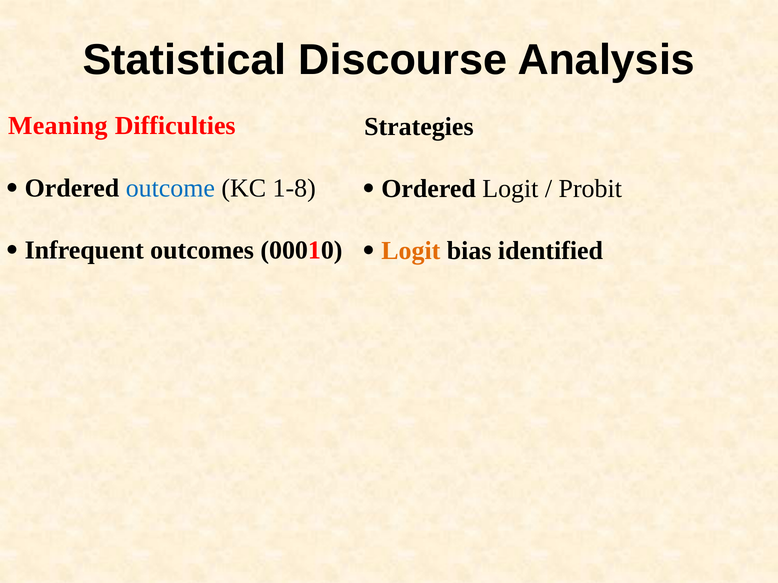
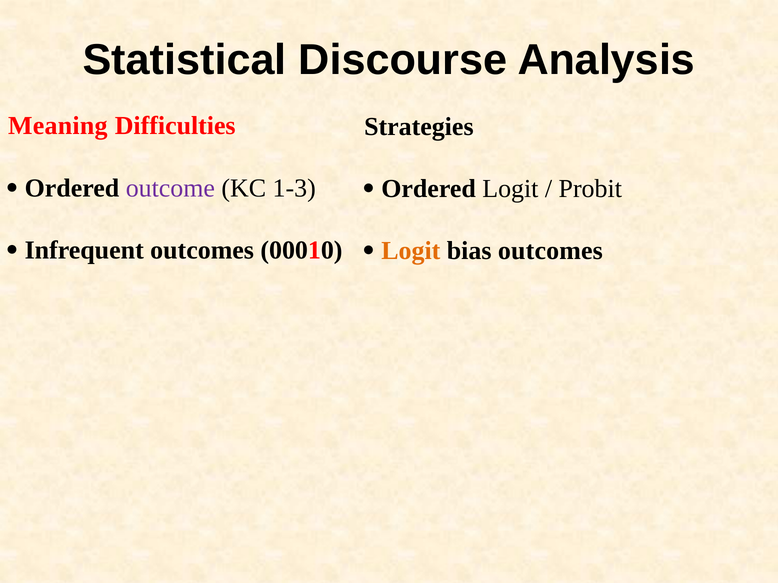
outcome colour: blue -> purple (170, 188)
1-8: 1-8 -> 1-3 (294, 188)
bias identified: identified -> outcomes (550, 251)
